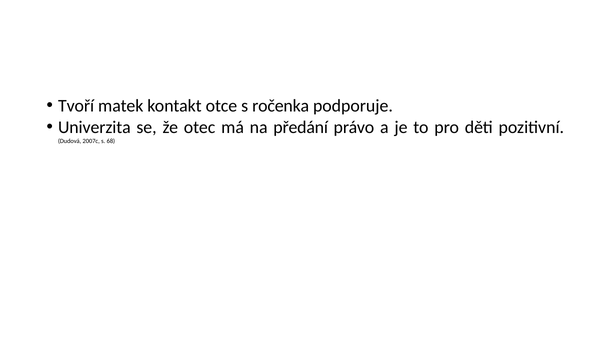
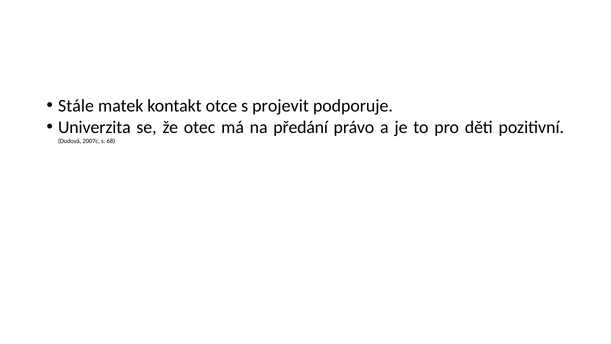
Tvoří: Tvoří -> Stále (76, 106)
ročenka: ročenka -> projevit (281, 106)
